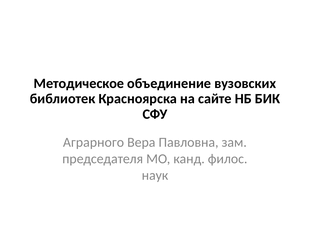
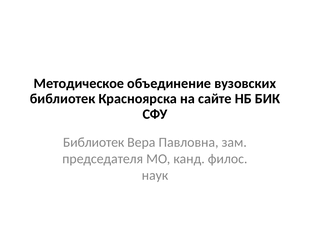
Аграрного: Аграрного -> Библиотек (94, 143)
